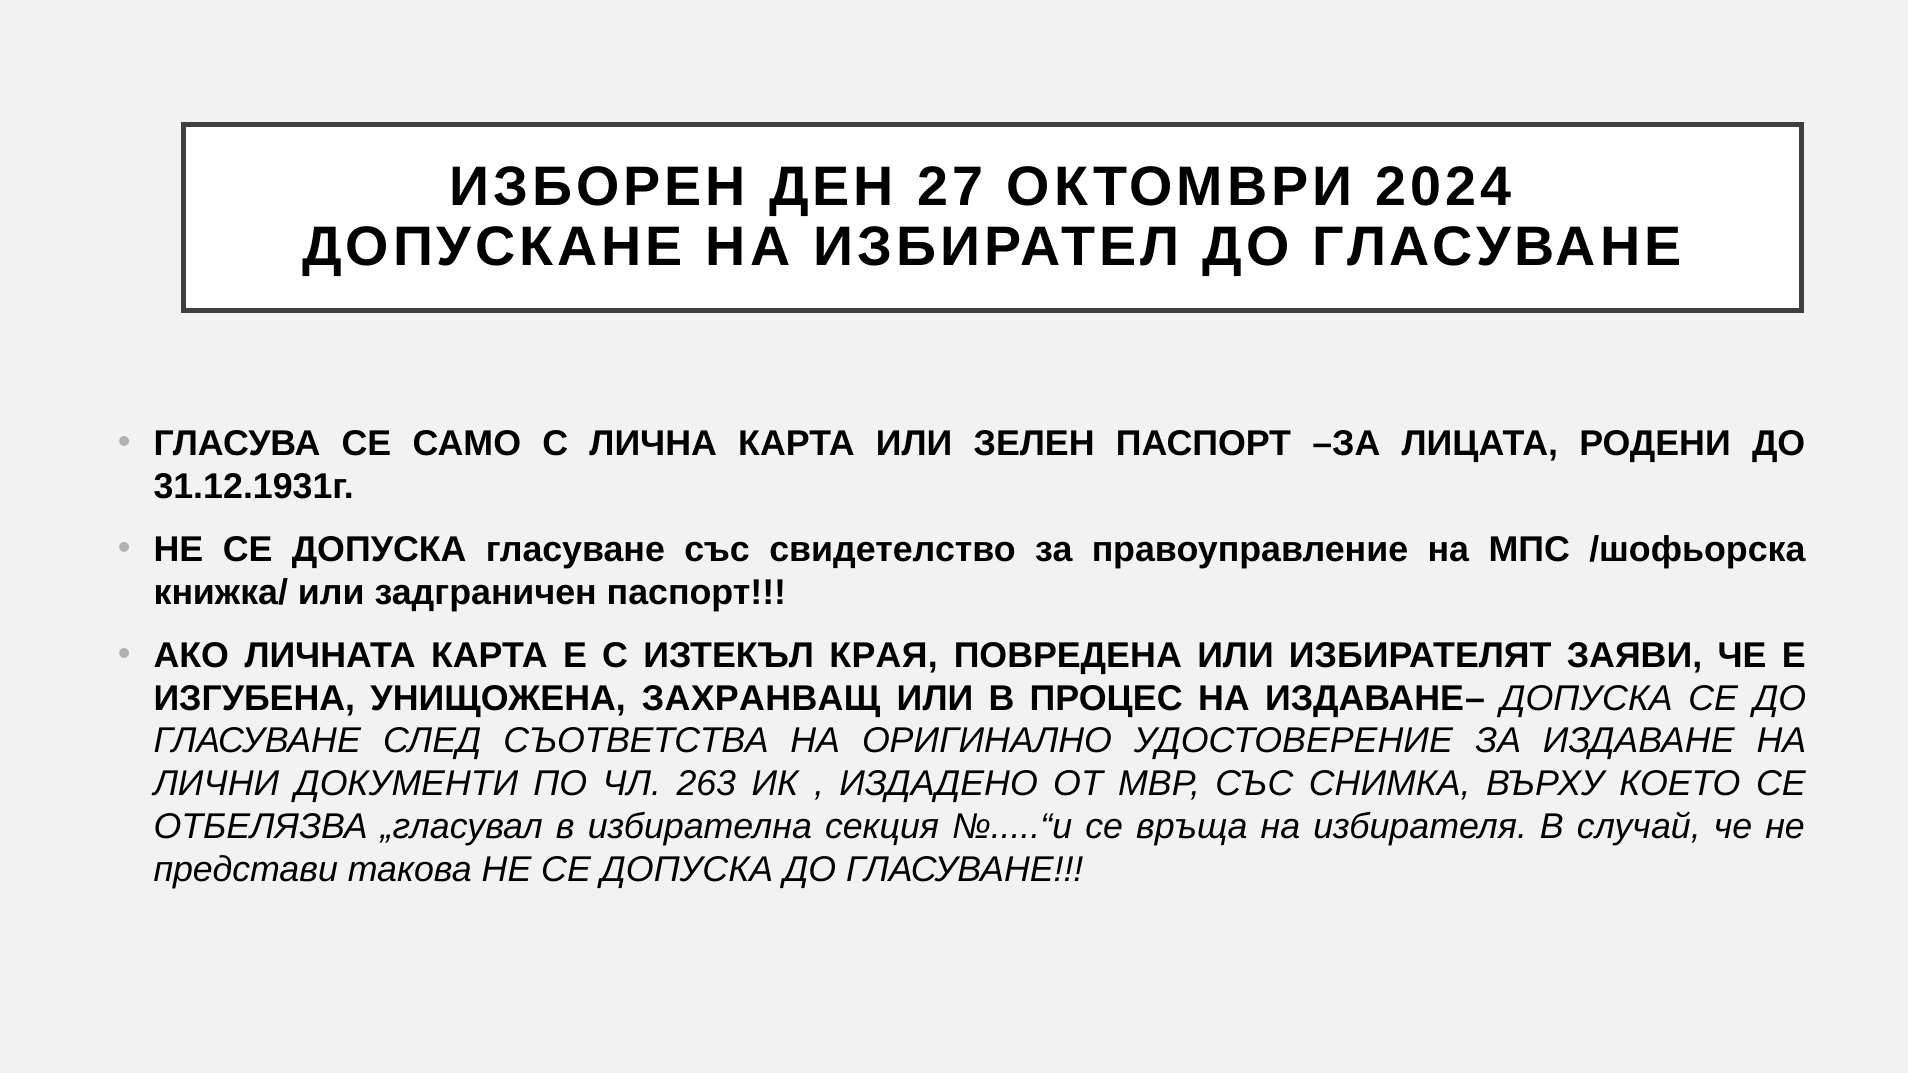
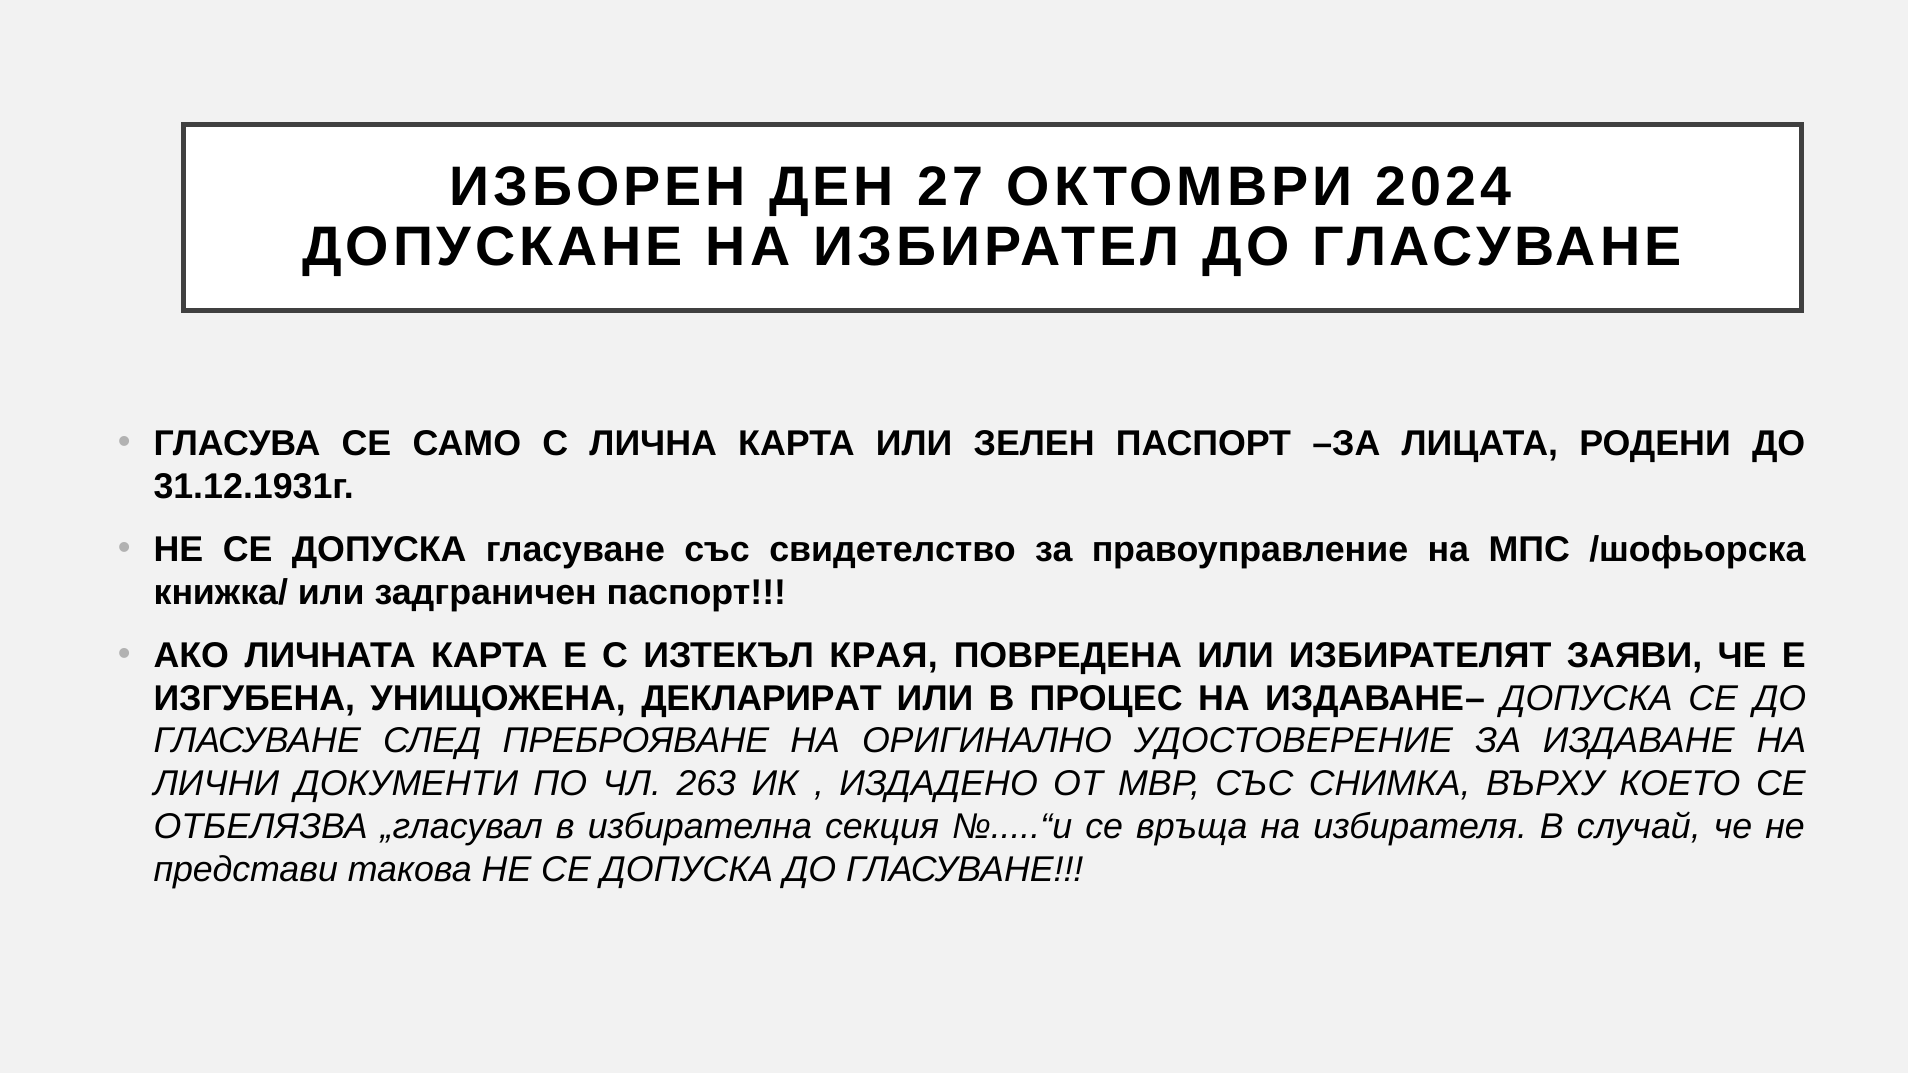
ЗАХРАНВАЩ: ЗАХРАНВАЩ -> ДЕКЛАРИРАТ (761, 698)
СЪОТВЕТСТВА: СЪОТВЕТСТВА -> ПРЕБРОЯВАНЕ (636, 741)
